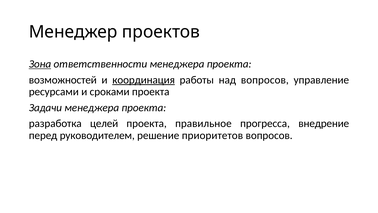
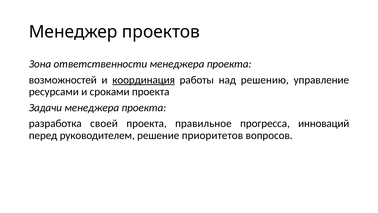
Зона underline: present -> none (40, 64)
над вопросов: вопросов -> решению (265, 80)
целей: целей -> своей (104, 123)
внедрение: внедрение -> инноваций (324, 123)
